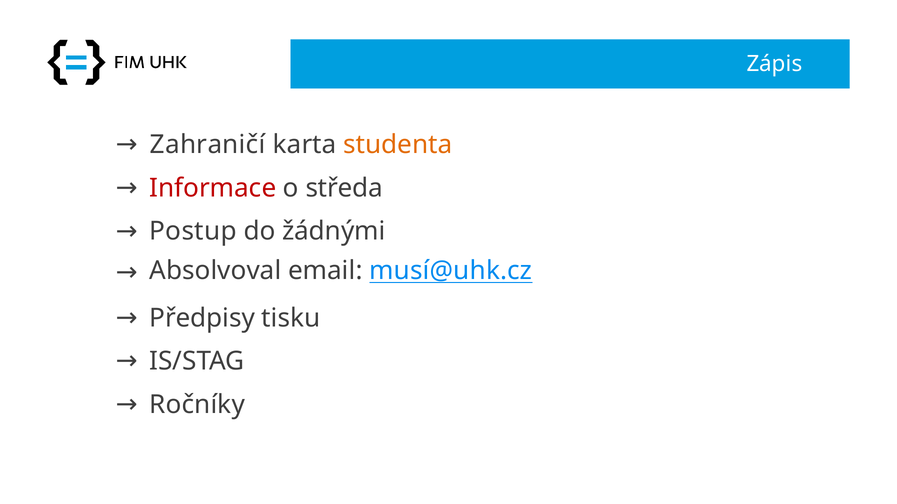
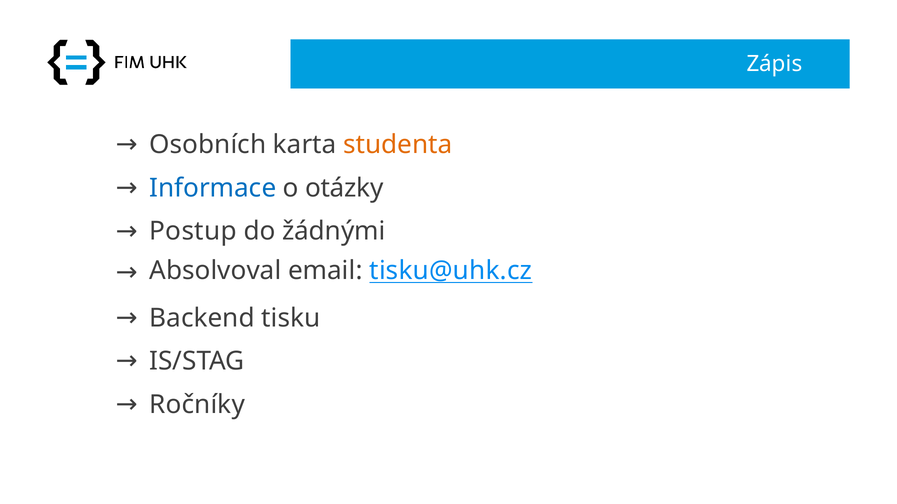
Zahraničí: Zahraničí -> Osobních (208, 145)
Informace colour: red -> blue (213, 188)
středa: středa -> otázky (344, 188)
musí@uhk.cz: musí@uhk.cz -> tisku@uhk.cz (451, 271)
Předpisy: Předpisy -> Backend (202, 318)
